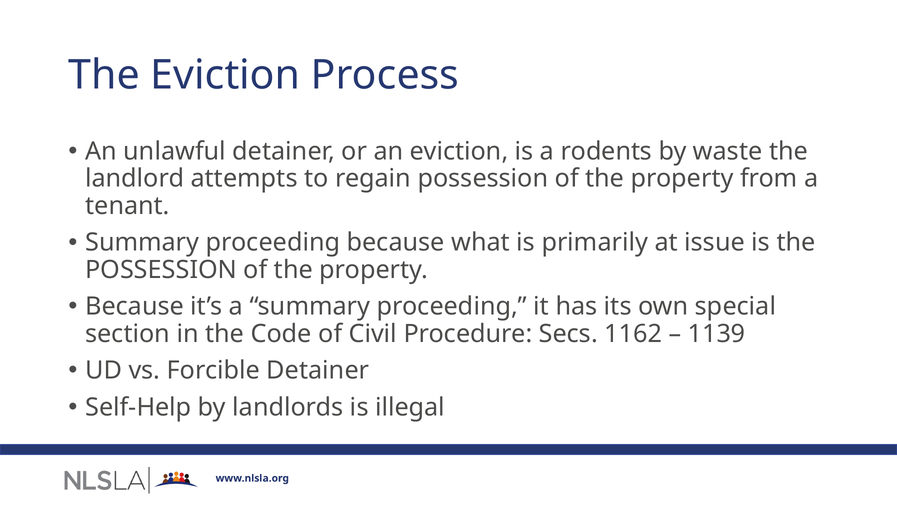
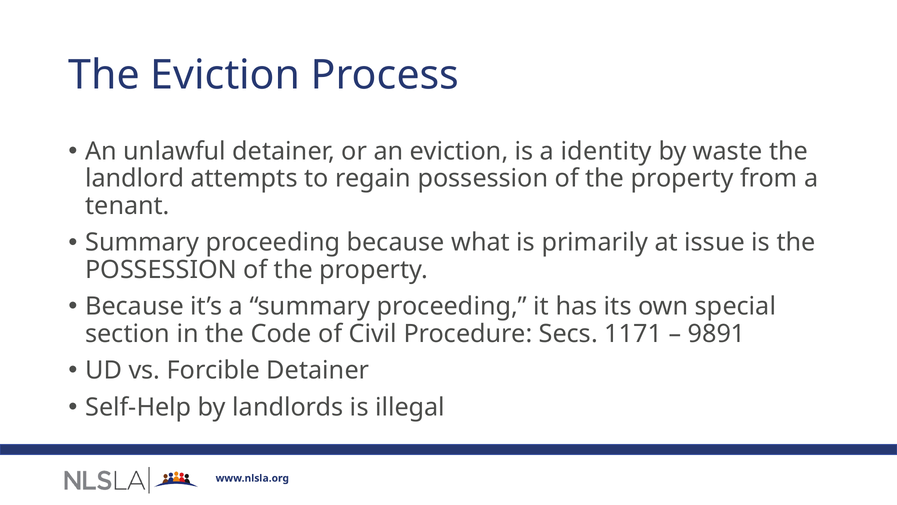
rodents: rodents -> identity (606, 151)
1162: 1162 -> 1171 (633, 334)
1139: 1139 -> 9891 (717, 334)
